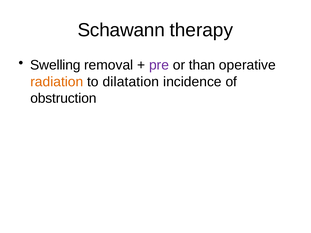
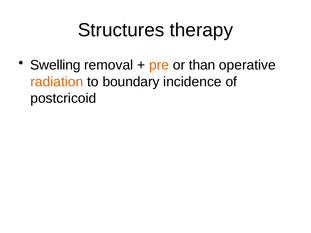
Schawann: Schawann -> Structures (121, 30)
pre colour: purple -> orange (159, 65)
dilatation: dilatation -> boundary (131, 82)
obstruction: obstruction -> postcricoid (63, 98)
